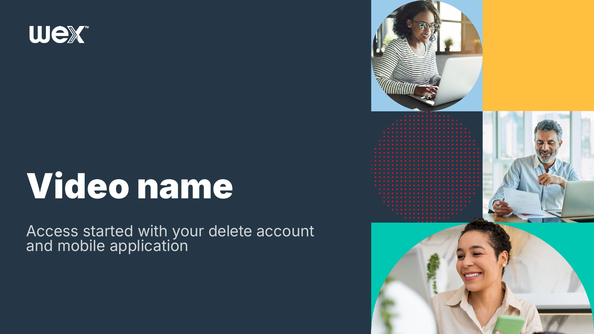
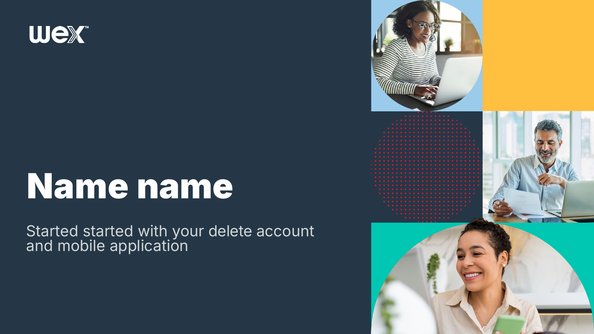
Video: Video -> Name (78, 187)
Access: Access -> Started (52, 232)
